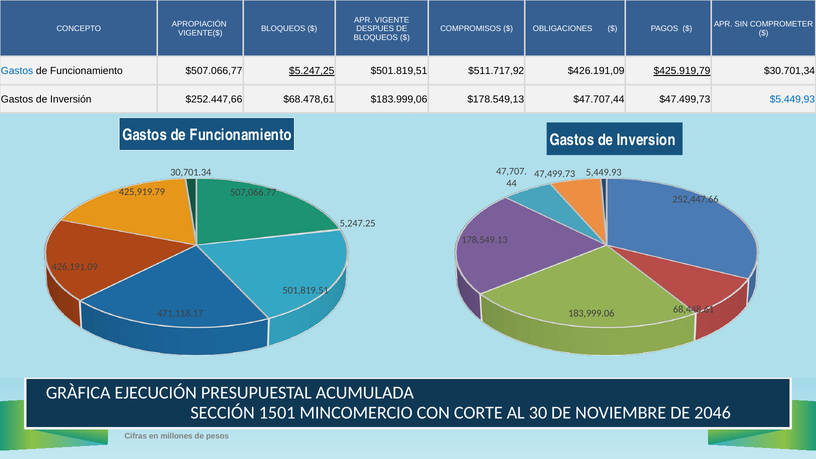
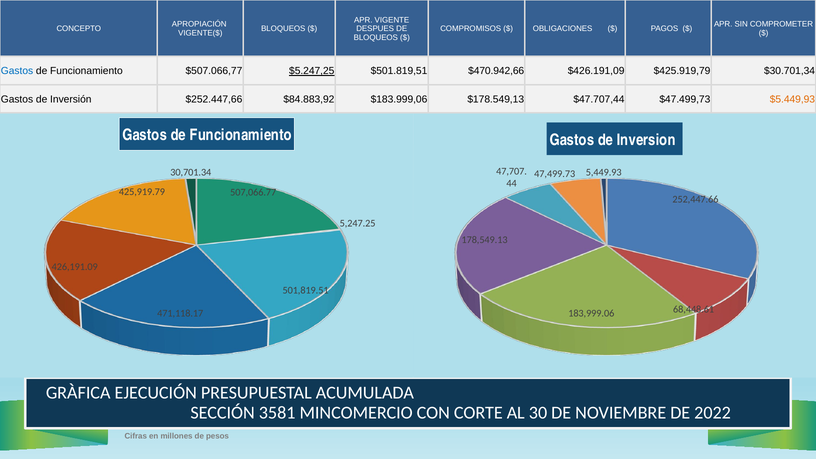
$511.717,92: $511.717,92 -> $470.942,66 (496, 71)
$425.919,79 underline: present -> none (682, 71)
$68.478,61: $68.478,61 -> $84.883,92 (309, 99)
$5.449,93 colour: blue -> orange (792, 99)
1501: 1501 -> 3581 (277, 413)
2046: 2046 -> 2022 (713, 413)
